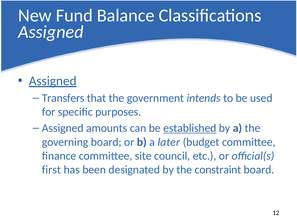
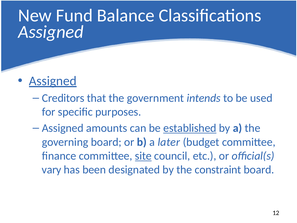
Transfers: Transfers -> Creditors (63, 98)
site underline: none -> present (143, 156)
first: first -> vary (52, 170)
